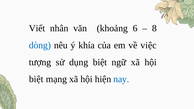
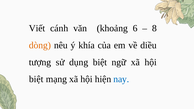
nhân: nhân -> cánh (59, 28)
dòng colour: blue -> orange (40, 45)
việc: việc -> diều (149, 45)
